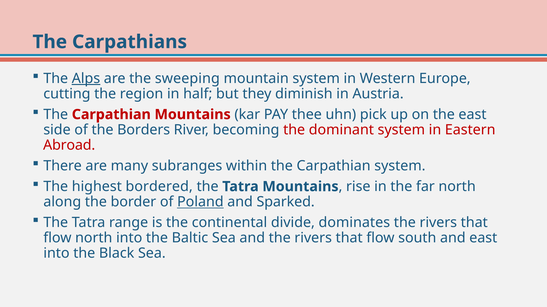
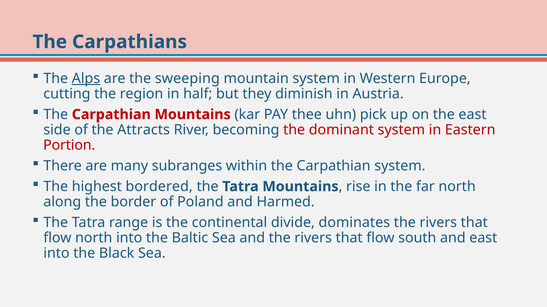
Borders: Borders -> Attracts (144, 130)
Abroad: Abroad -> Portion (69, 145)
Poland underline: present -> none (200, 202)
Sparked: Sparked -> Harmed (286, 202)
